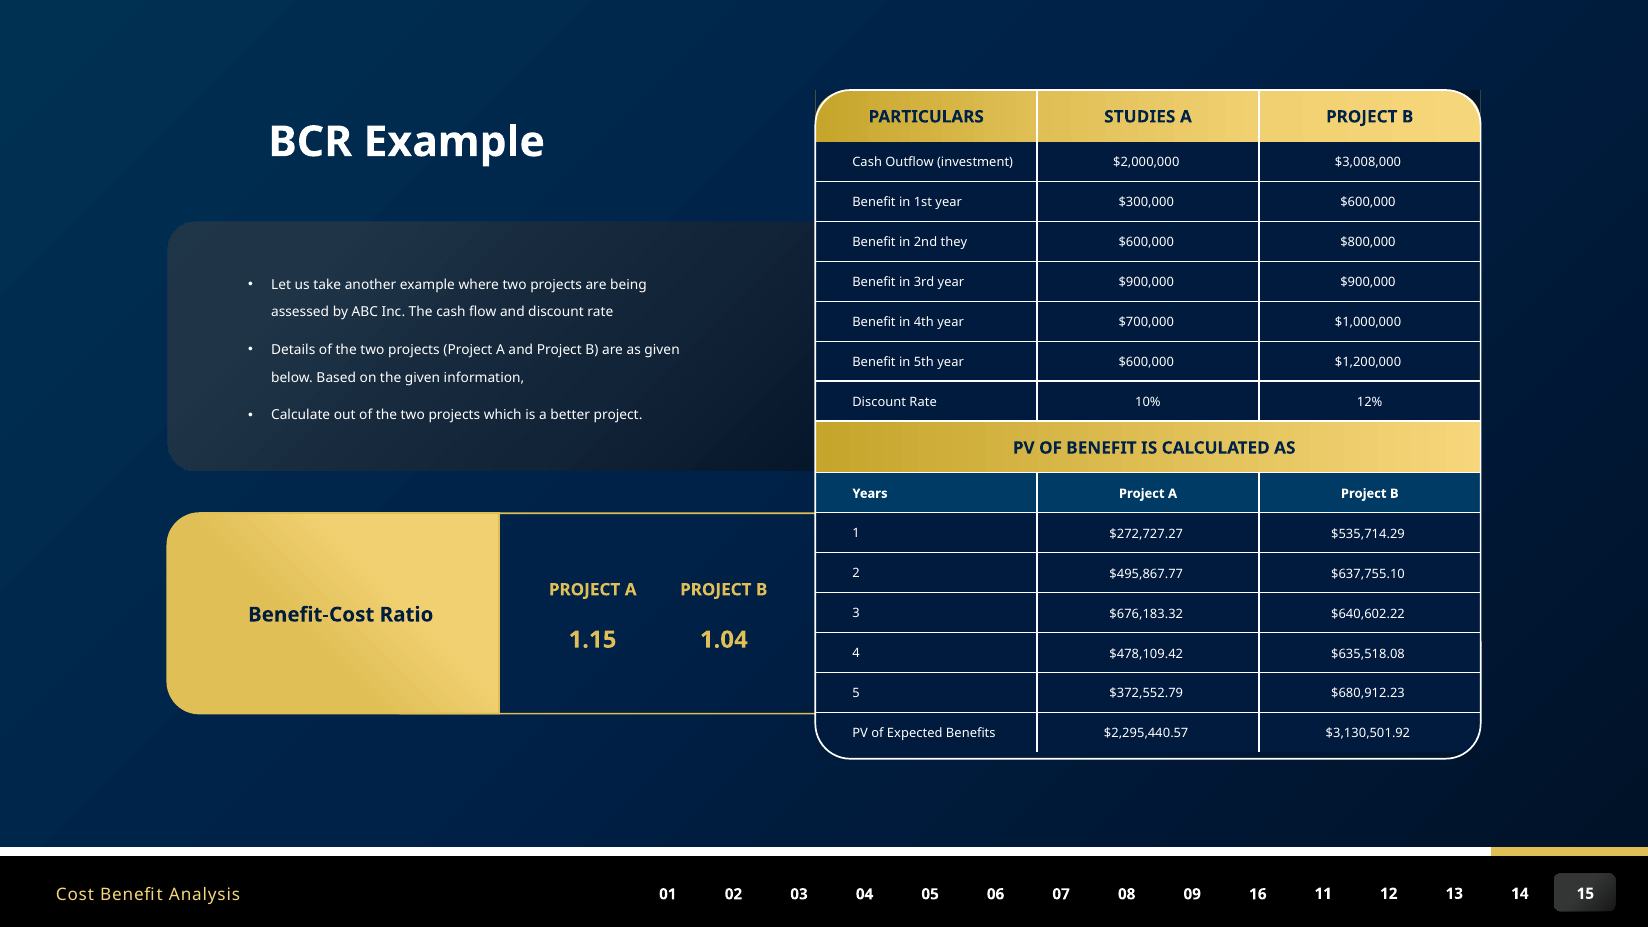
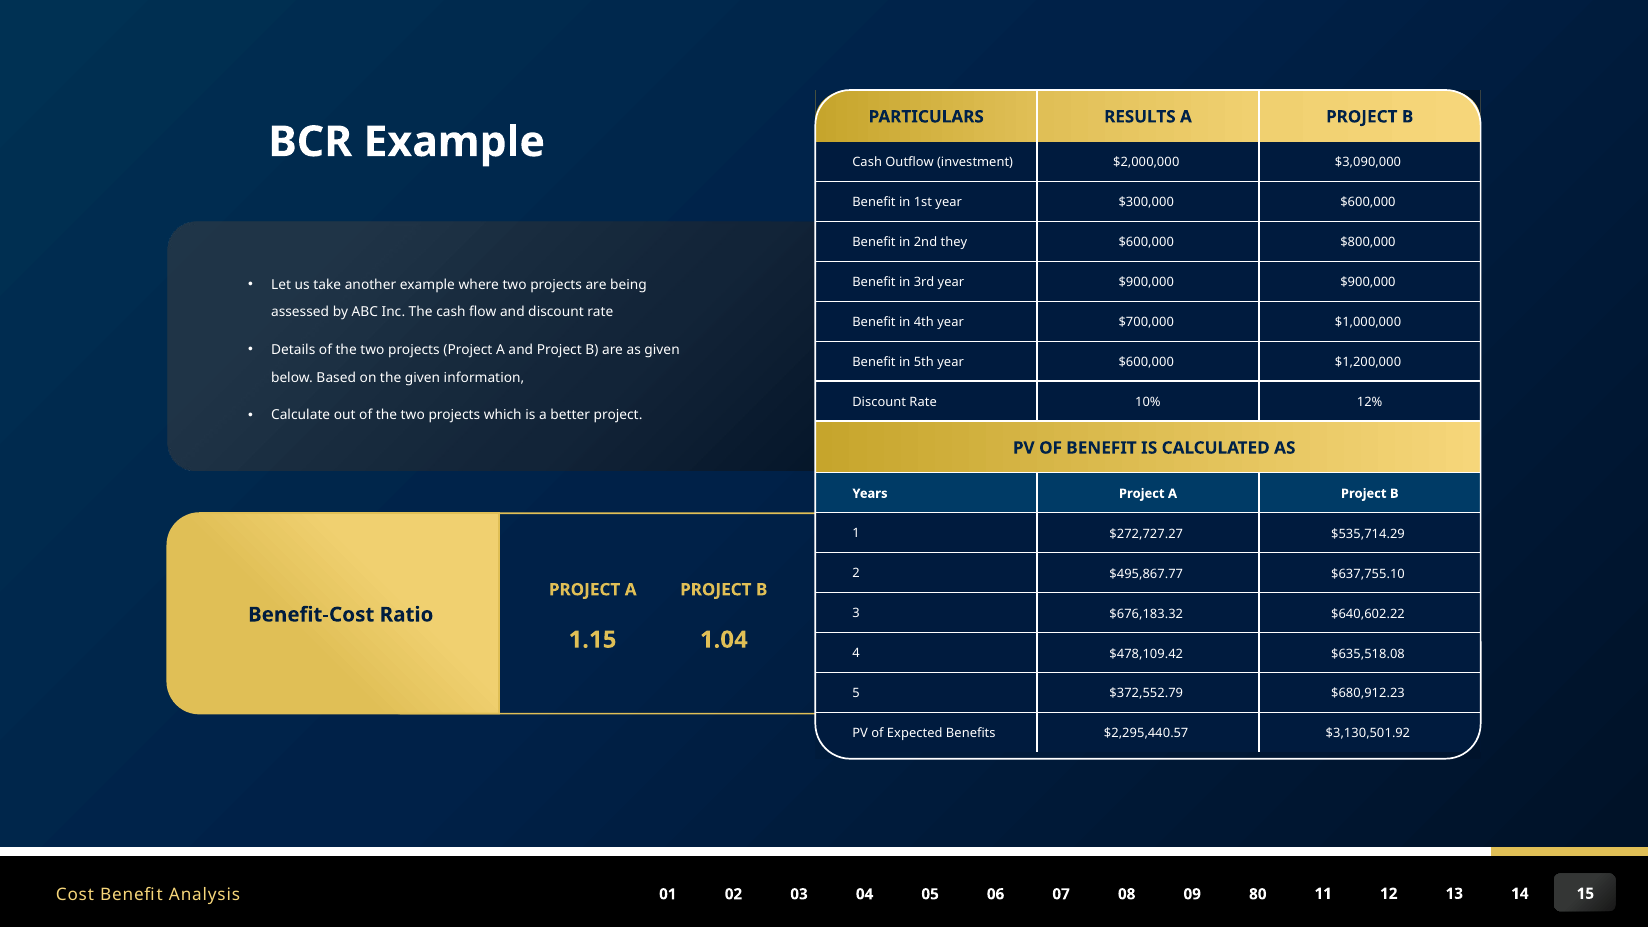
STUDIES: STUDIES -> RESULTS (1140, 117)
$3,008,000: $3,008,000 -> $3,090,000 (1368, 163)
16: 16 -> 80 (1258, 894)
